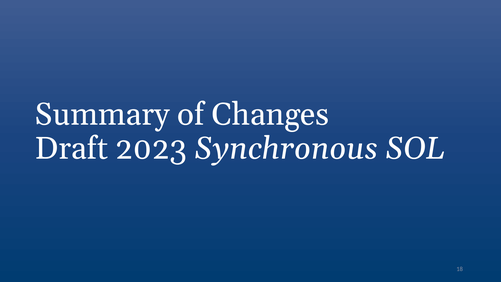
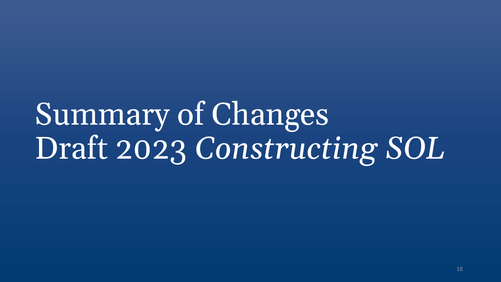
Synchronous: Synchronous -> Constructing (286, 148)
